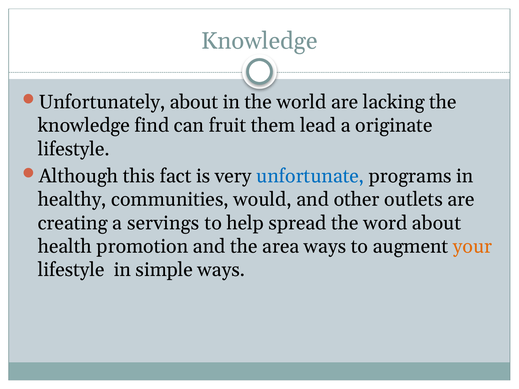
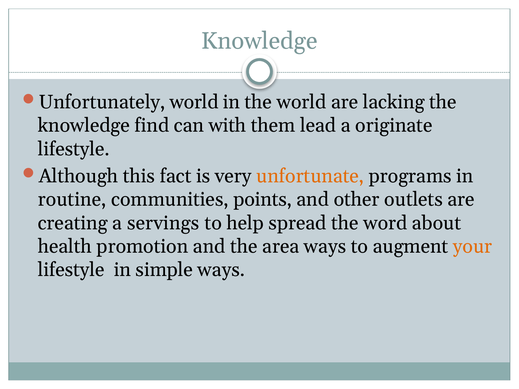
Unfortunately about: about -> world (194, 102)
fruit: fruit -> with (228, 126)
unfortunate colour: blue -> orange (310, 176)
healthy: healthy -> routine (72, 200)
would: would -> points (263, 200)
